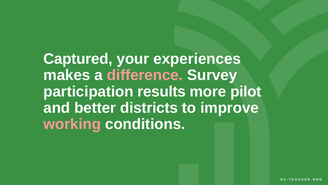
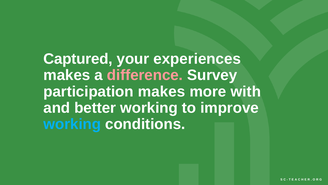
participation results: results -> makes (161, 91)
pilot: pilot -> with (246, 91)
better districts: districts -> working (149, 108)
working colour: pink -> light blue (72, 124)
